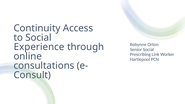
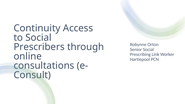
Experience: Experience -> Prescribers (39, 47)
